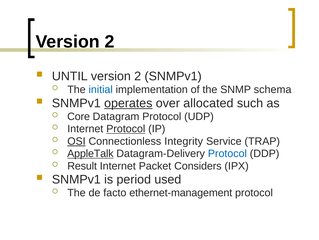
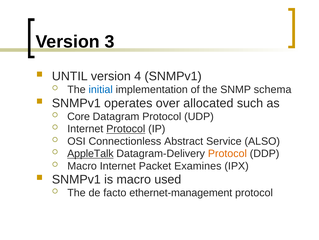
2: 2 -> 3 (109, 42)
2: 2 -> 4 (138, 76)
operates underline: present -> none (128, 103)
OSI underline: present -> none (76, 141)
Integrity: Integrity -> Abstract (184, 141)
TRAP: TRAP -> ALSO (262, 141)
Protocol colour: blue -> orange (227, 153)
Result: Result -> Macro (82, 165)
Considers: Considers -> Examines (198, 165)
is period: period -> macro (134, 179)
